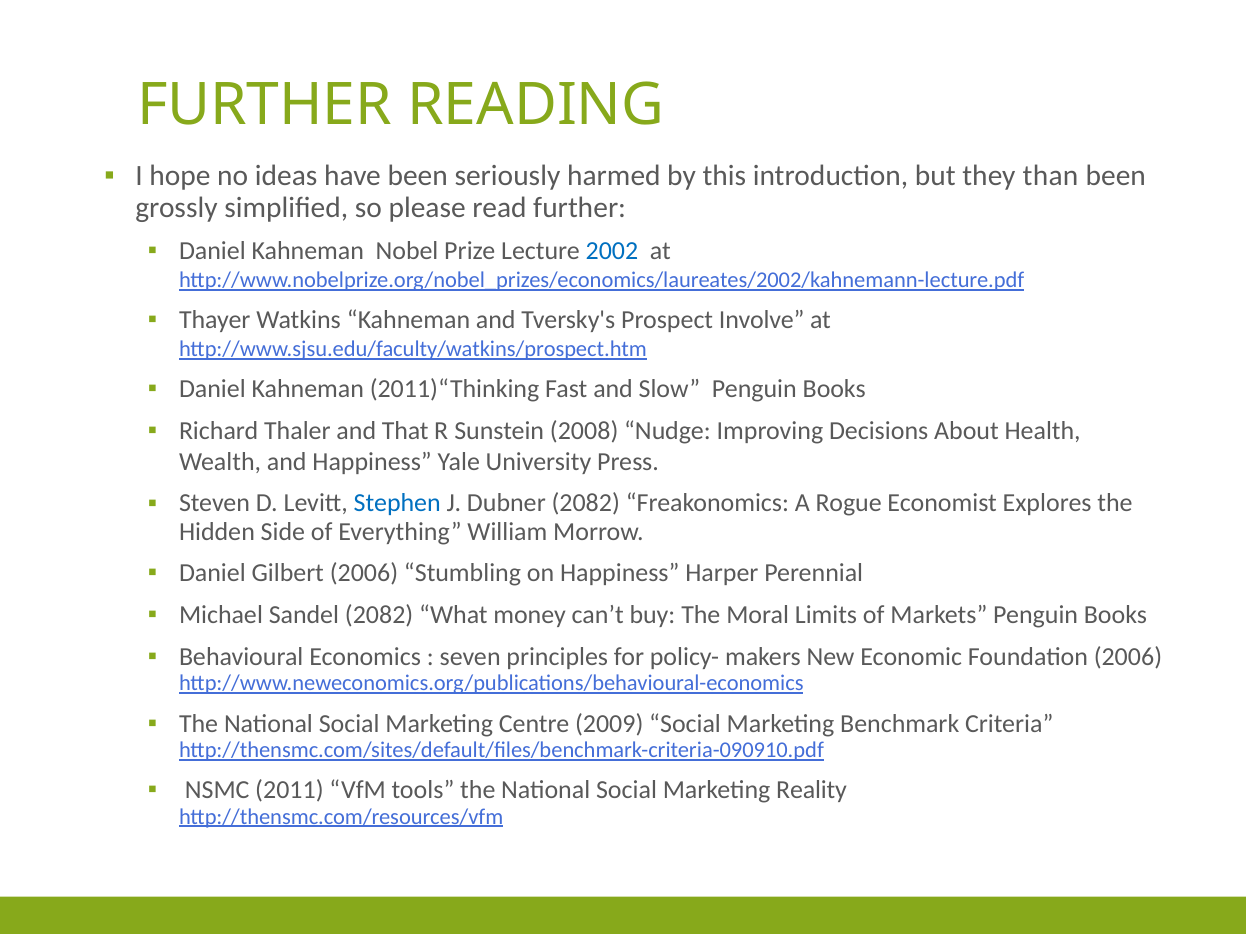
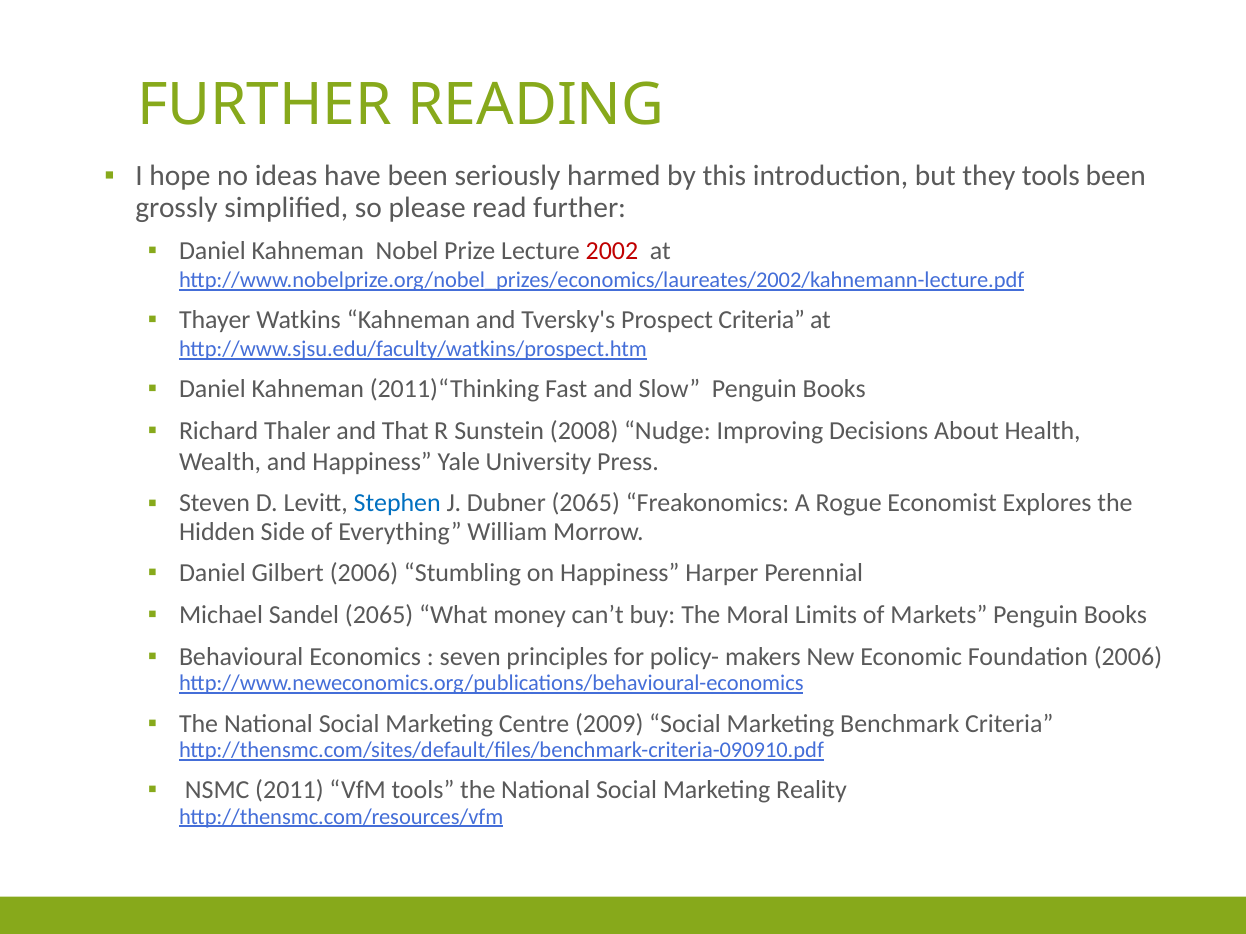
they than: than -> tools (1051, 176)
2002 colour: blue -> red (612, 252)
Prospect Involve: Involve -> Criteria (762, 321)
Dubner 2082: 2082 -> 2065 (586, 504)
Sandel 2082: 2082 -> 2065 (379, 616)
